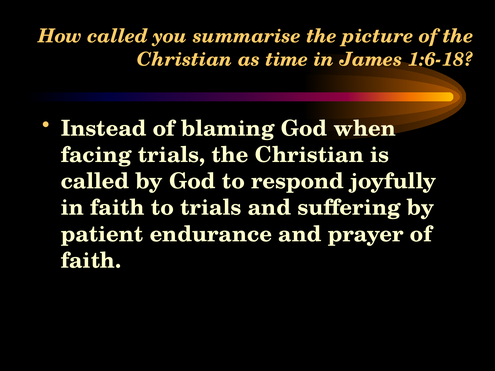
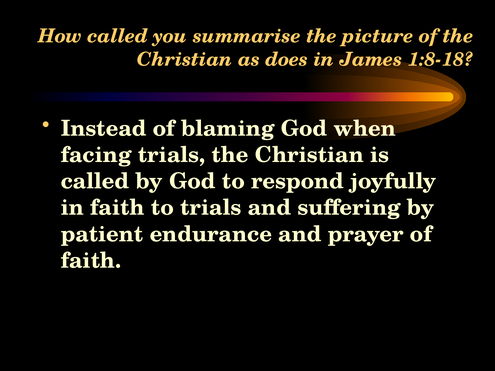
time: time -> does (287, 59)
1:6-18: 1:6-18 -> 1:8-18 (441, 59)
